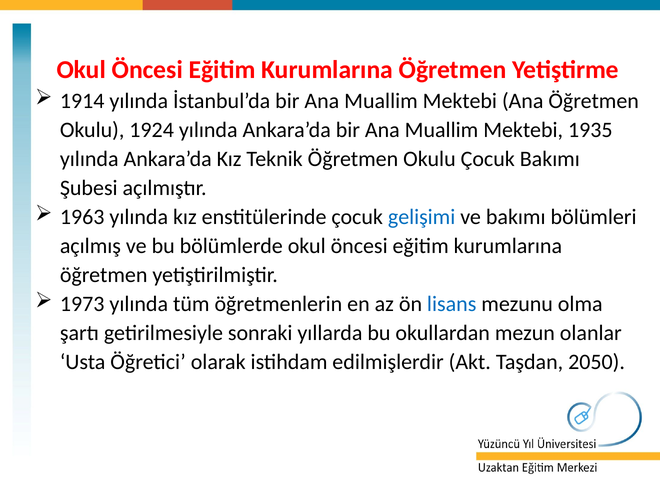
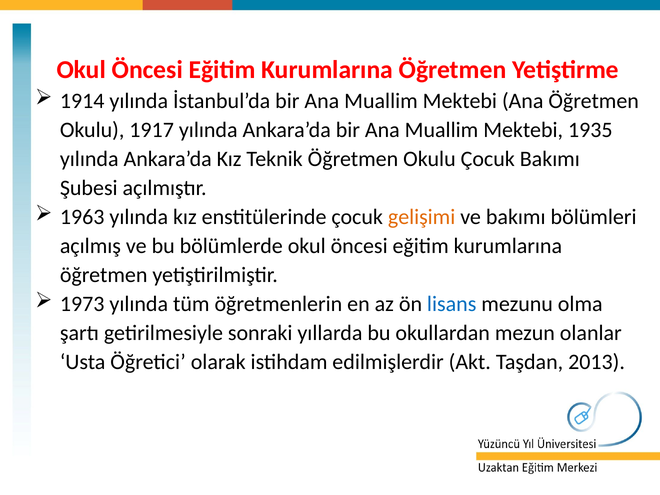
1924: 1924 -> 1917 (152, 130)
gelişimi colour: blue -> orange (422, 217)
2050: 2050 -> 2013 (597, 362)
